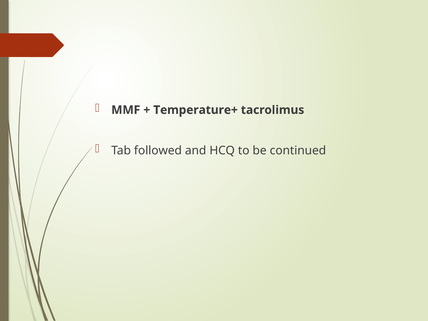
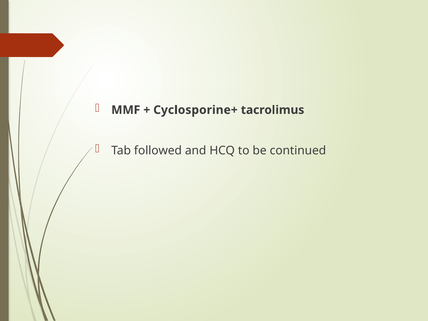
Temperature+: Temperature+ -> Cyclosporine+ (195, 110)
